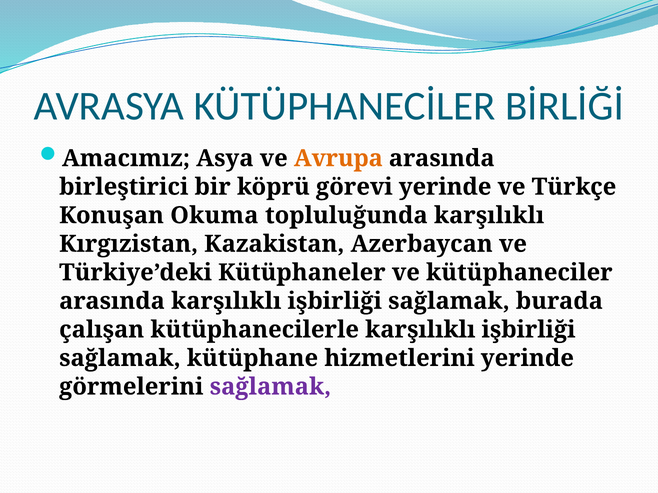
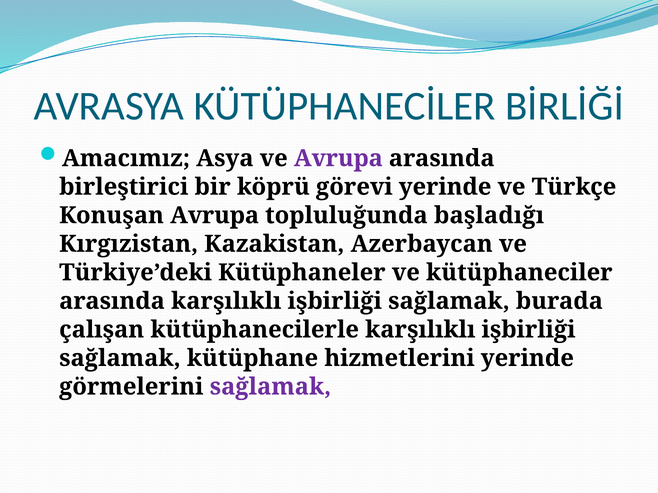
Avrupa colour: orange -> purple (338, 158)
Konuşan Okuma: Okuma -> Avrupa (215, 216)
topluluğunda karşılıklı: karşılıklı -> başladığı (489, 216)
